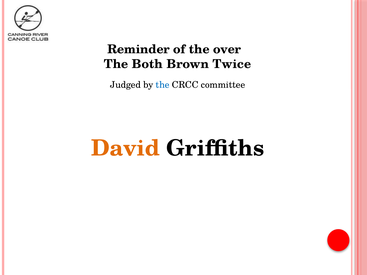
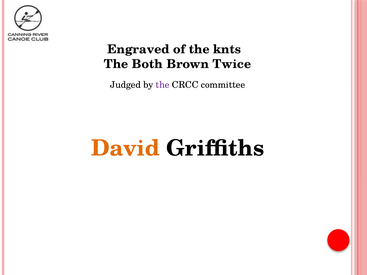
Reminder: Reminder -> Engraved (138, 49)
over: over -> knts (227, 49)
the colour: blue -> purple (163, 85)
